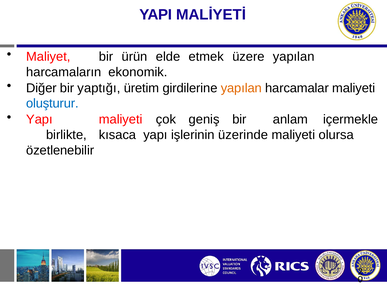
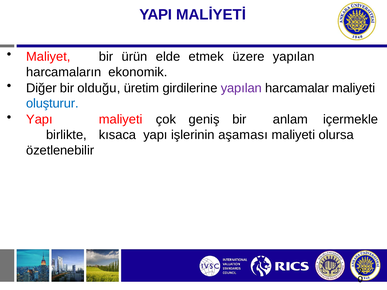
yaptığı: yaptığı -> olduğu (99, 88)
yapılan colour: orange -> purple (241, 88)
üzerinde: üzerinde -> aşaması (243, 135)
